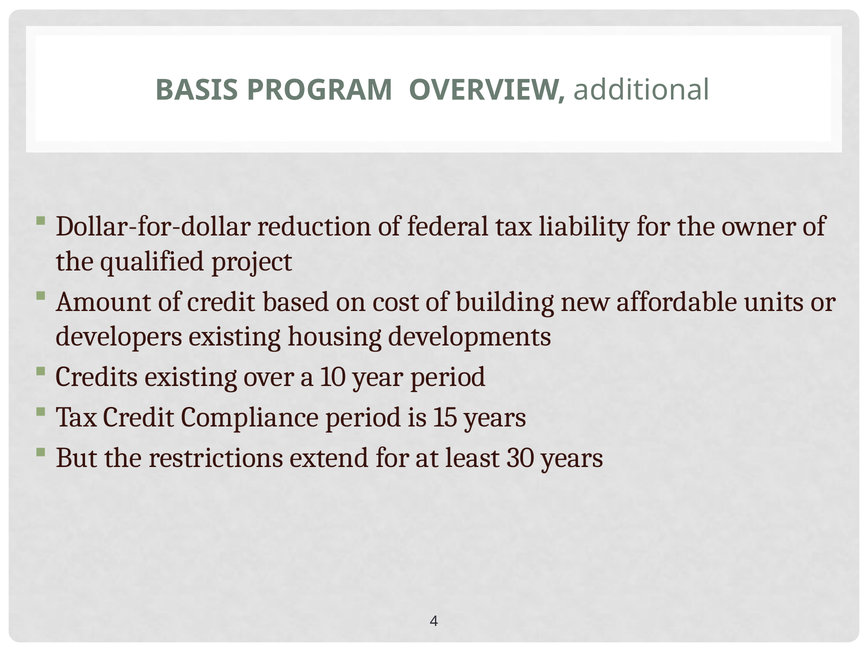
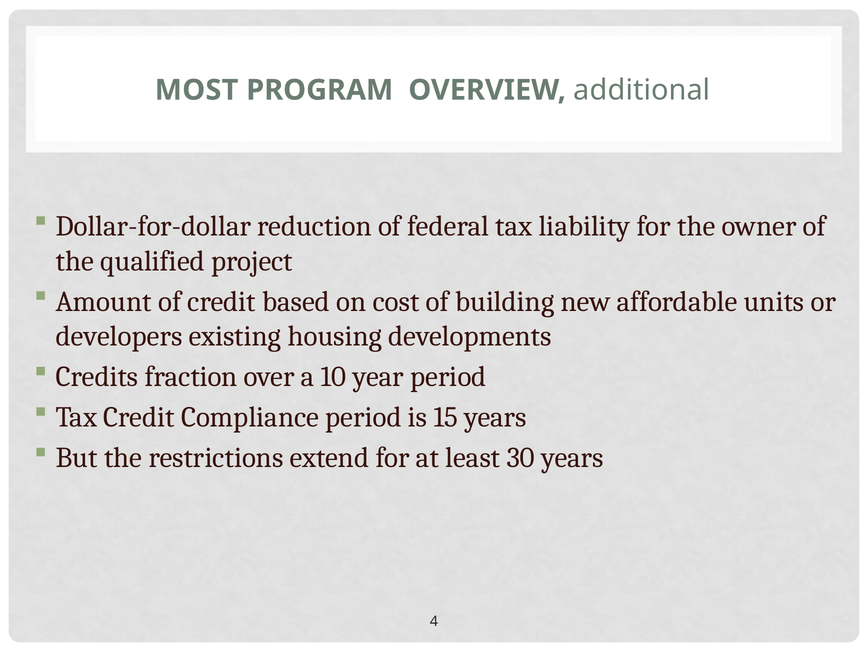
BASIS: BASIS -> MOST (197, 90)
Credits existing: existing -> fraction (191, 377)
